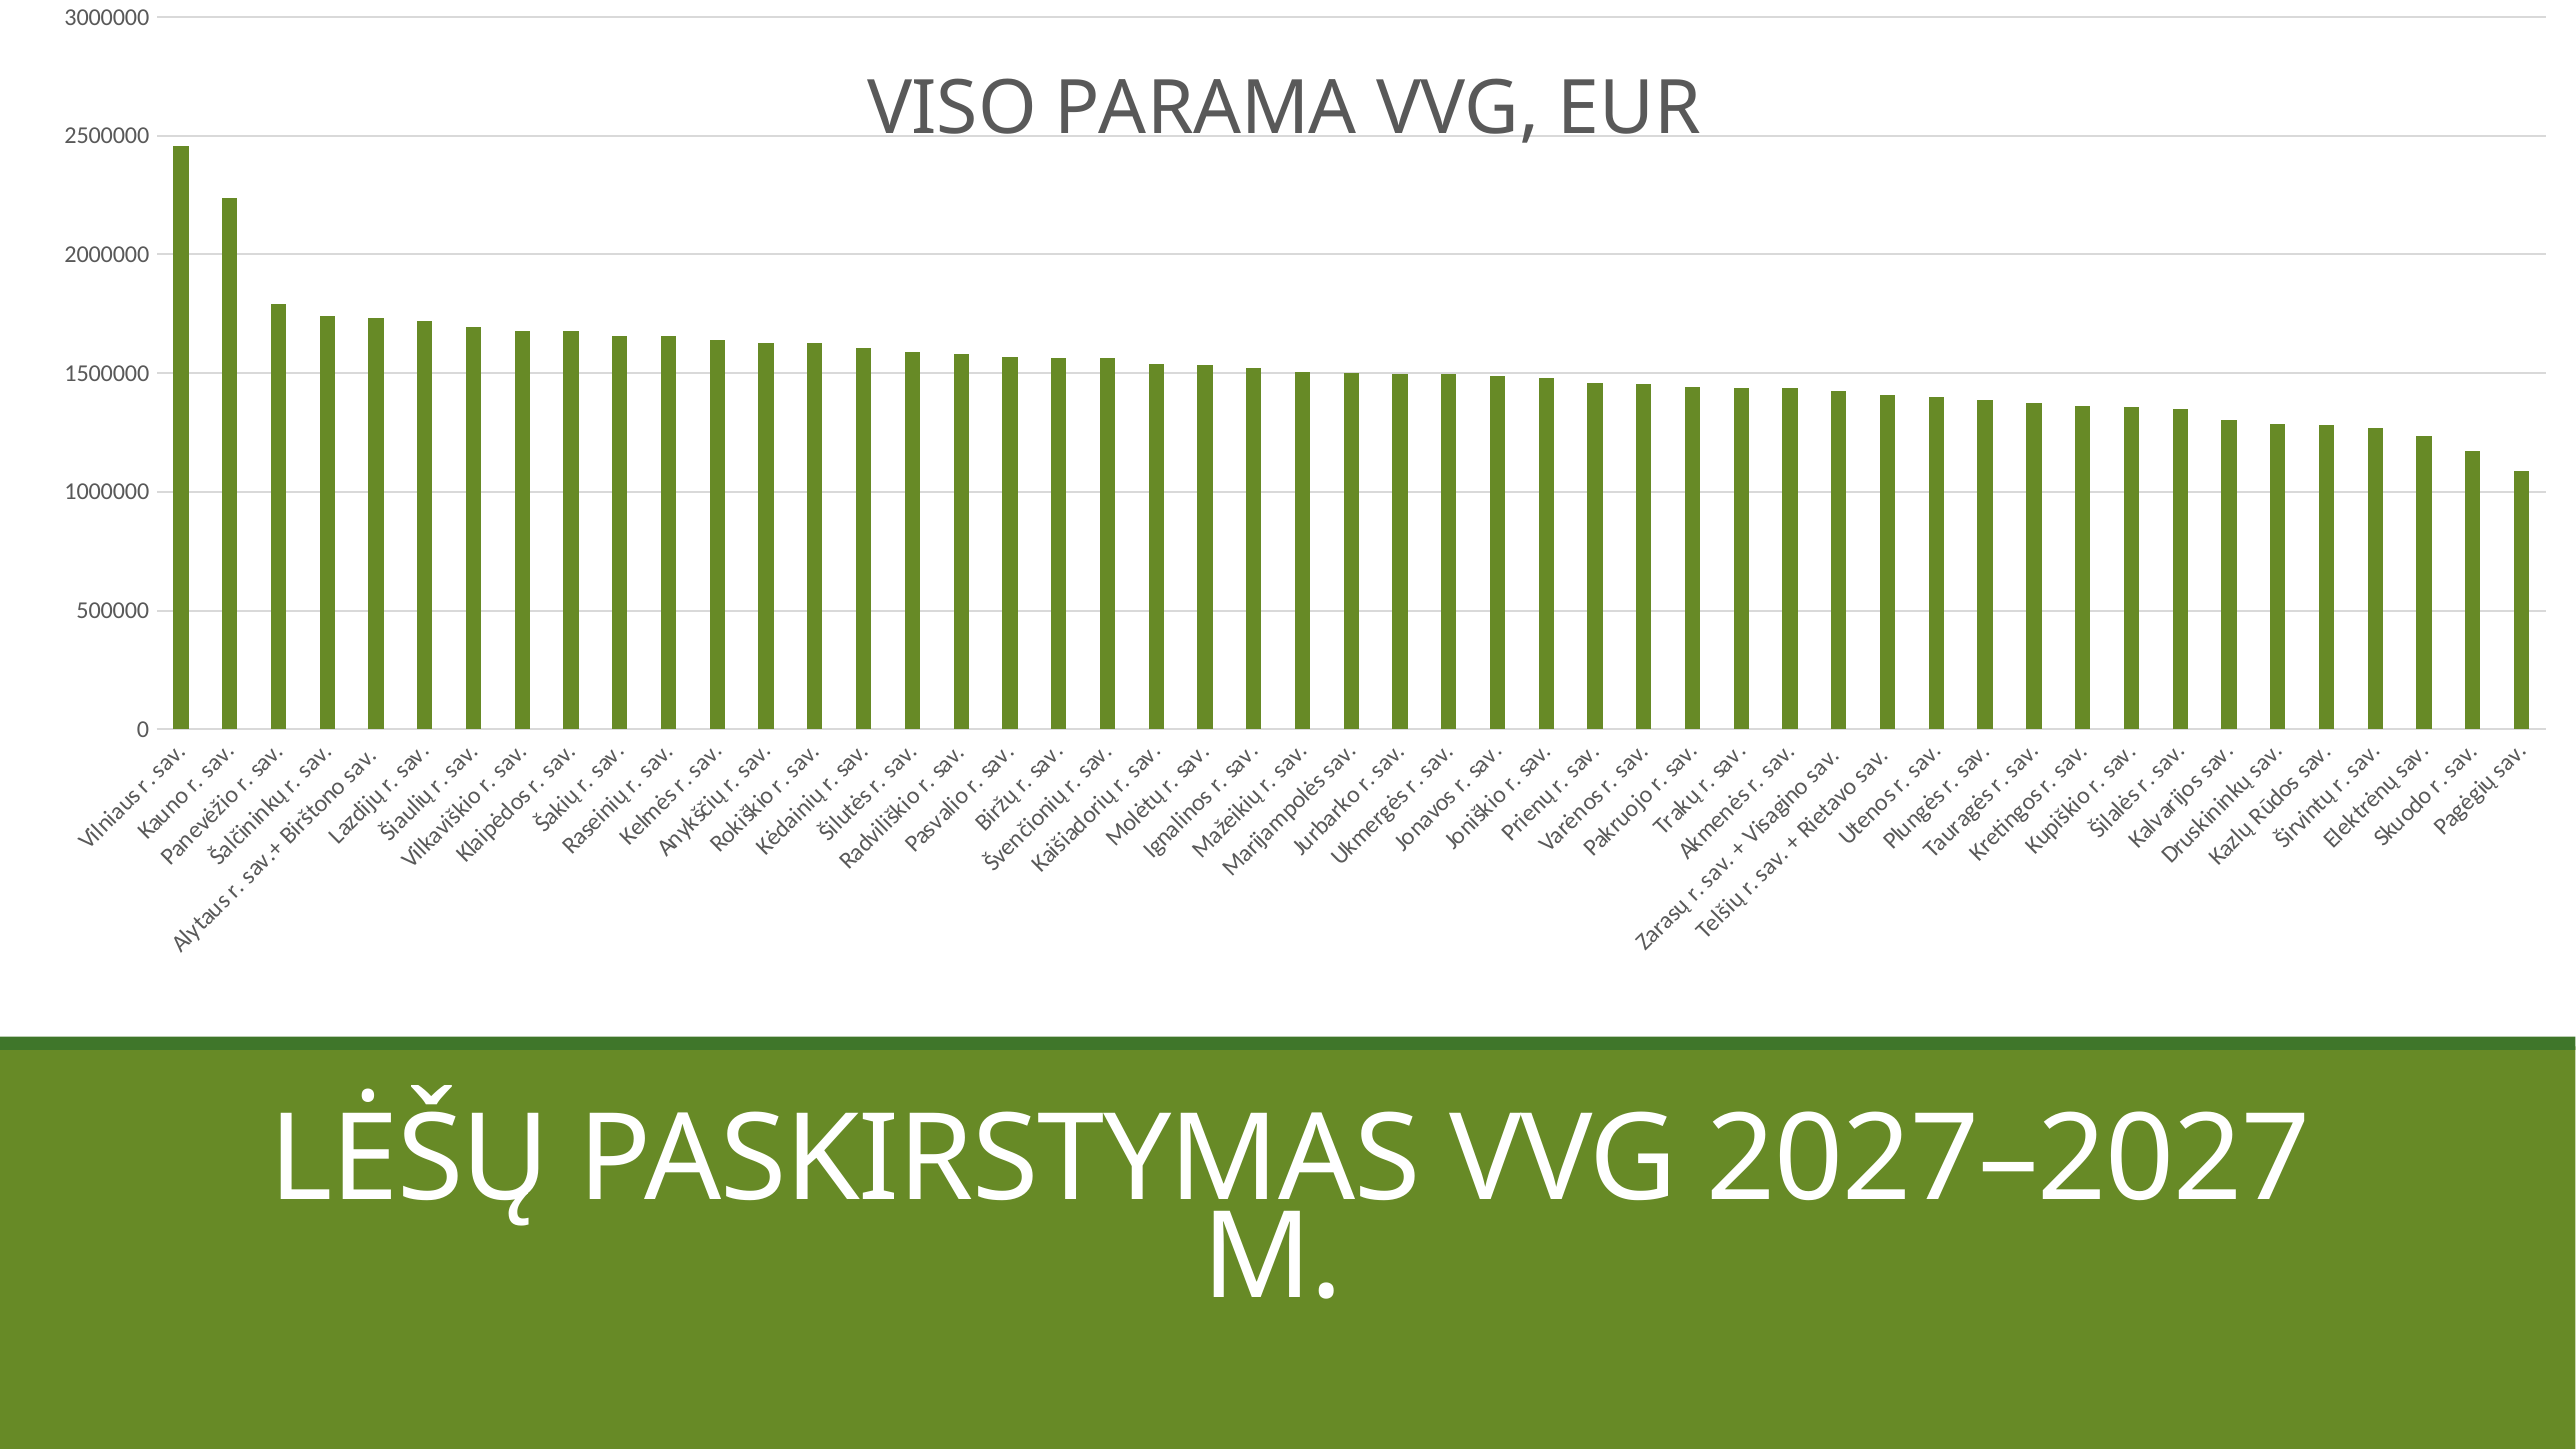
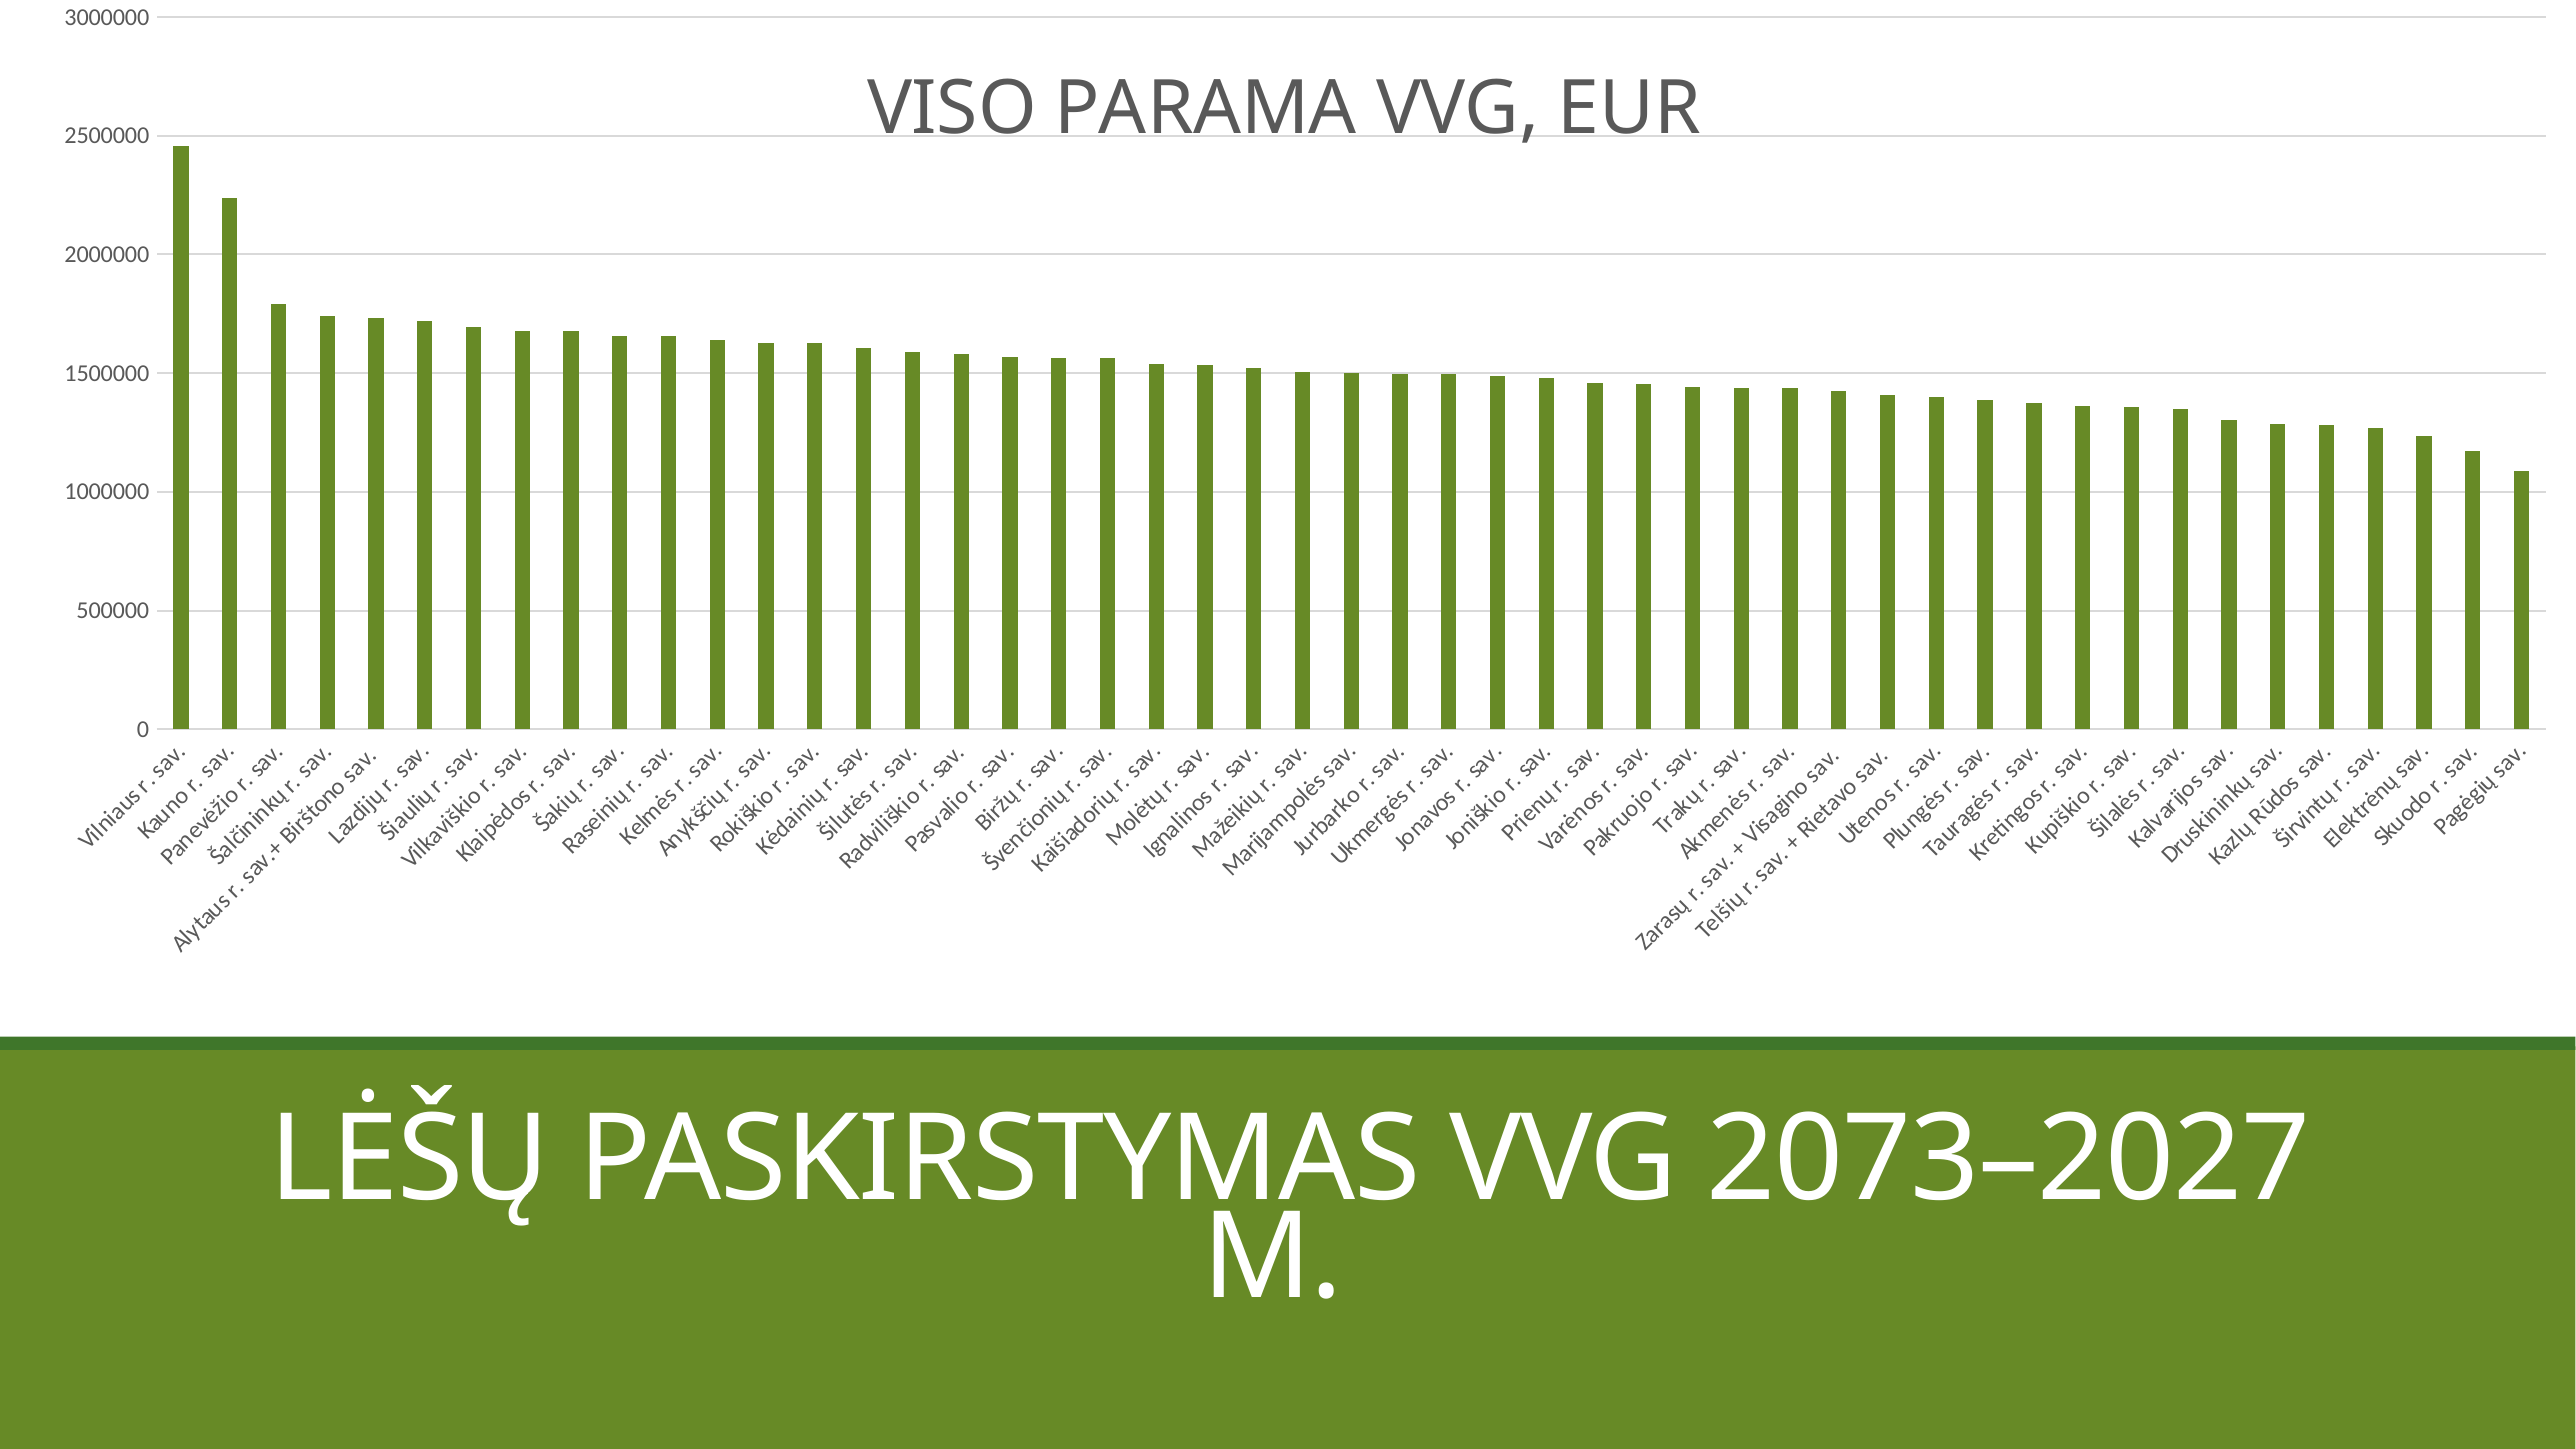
2027–2027: 2027–2027 -> 2073–2027 (2008, 1159)
